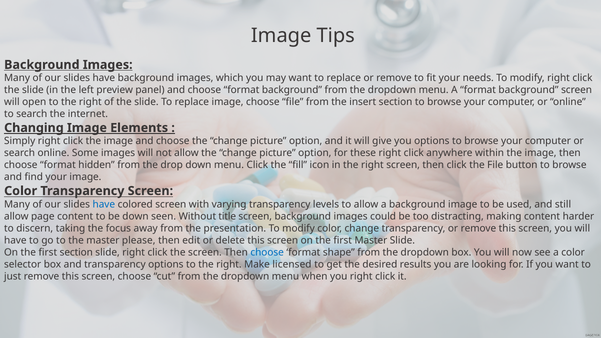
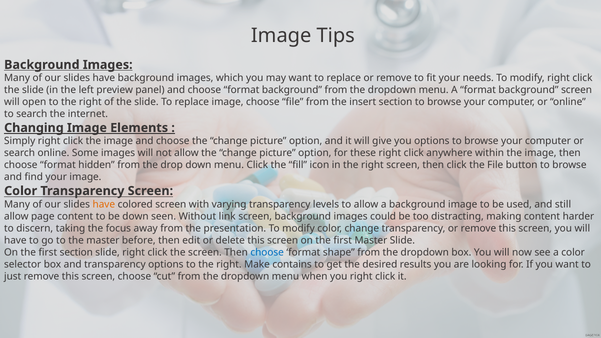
have colour: blue -> orange (104, 204)
title: title -> link (227, 216)
please: please -> before (139, 240)
licensed: licensed -> contains (292, 264)
